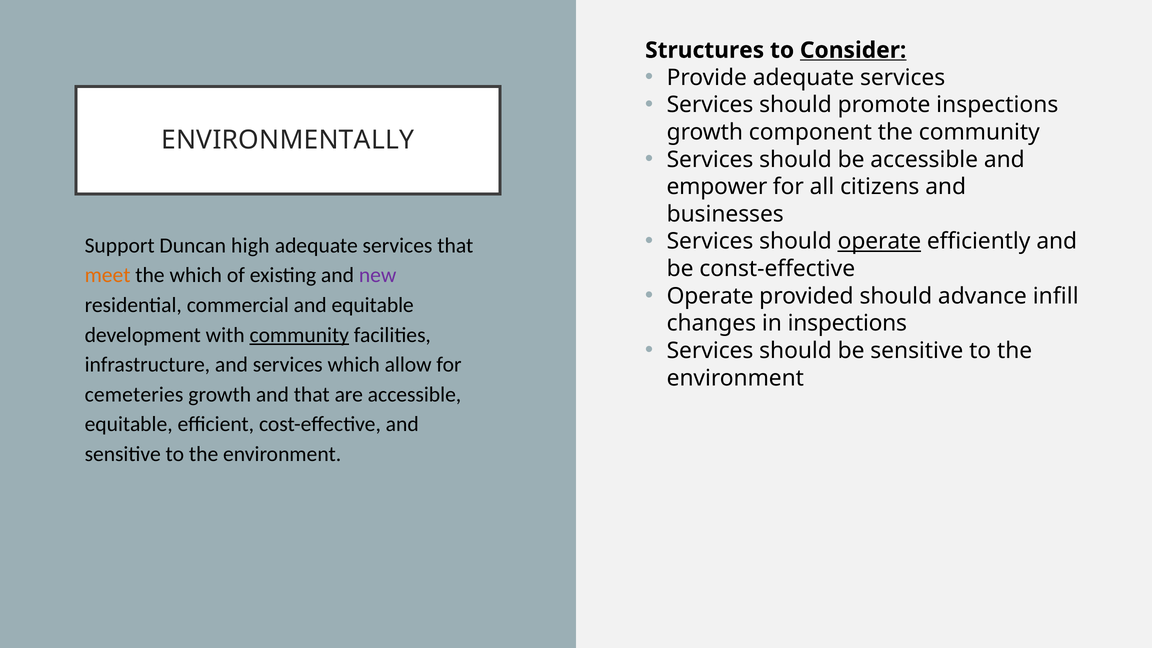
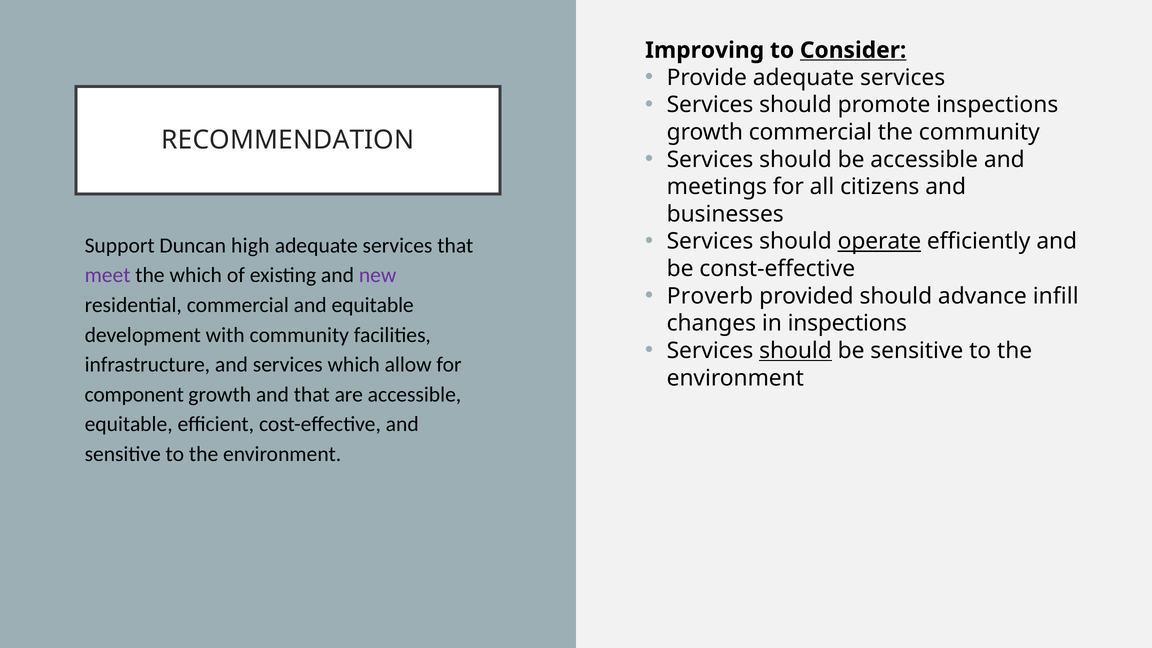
Structures: Structures -> Improving (705, 50)
growth component: component -> commercial (810, 132)
ENVIRONMENTALLY: ENVIRONMENTALLY -> RECOMMENDATION (288, 140)
empower: empower -> meetings (717, 187)
meet colour: orange -> purple (108, 275)
Operate: Operate -> Proverb (710, 296)
community underline: present -> none (299, 335)
should underline: none -> present (796, 351)
cemeteries: cemeteries -> component (134, 395)
